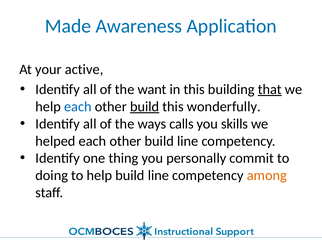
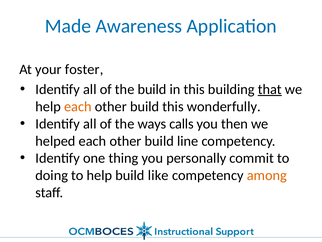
active: active -> foster (84, 69)
the want: want -> build (152, 89)
each colour: blue -> orange (78, 106)
build underline: present -> none (145, 106)
skills: skills -> then (235, 124)
help build line: line -> like (158, 175)
